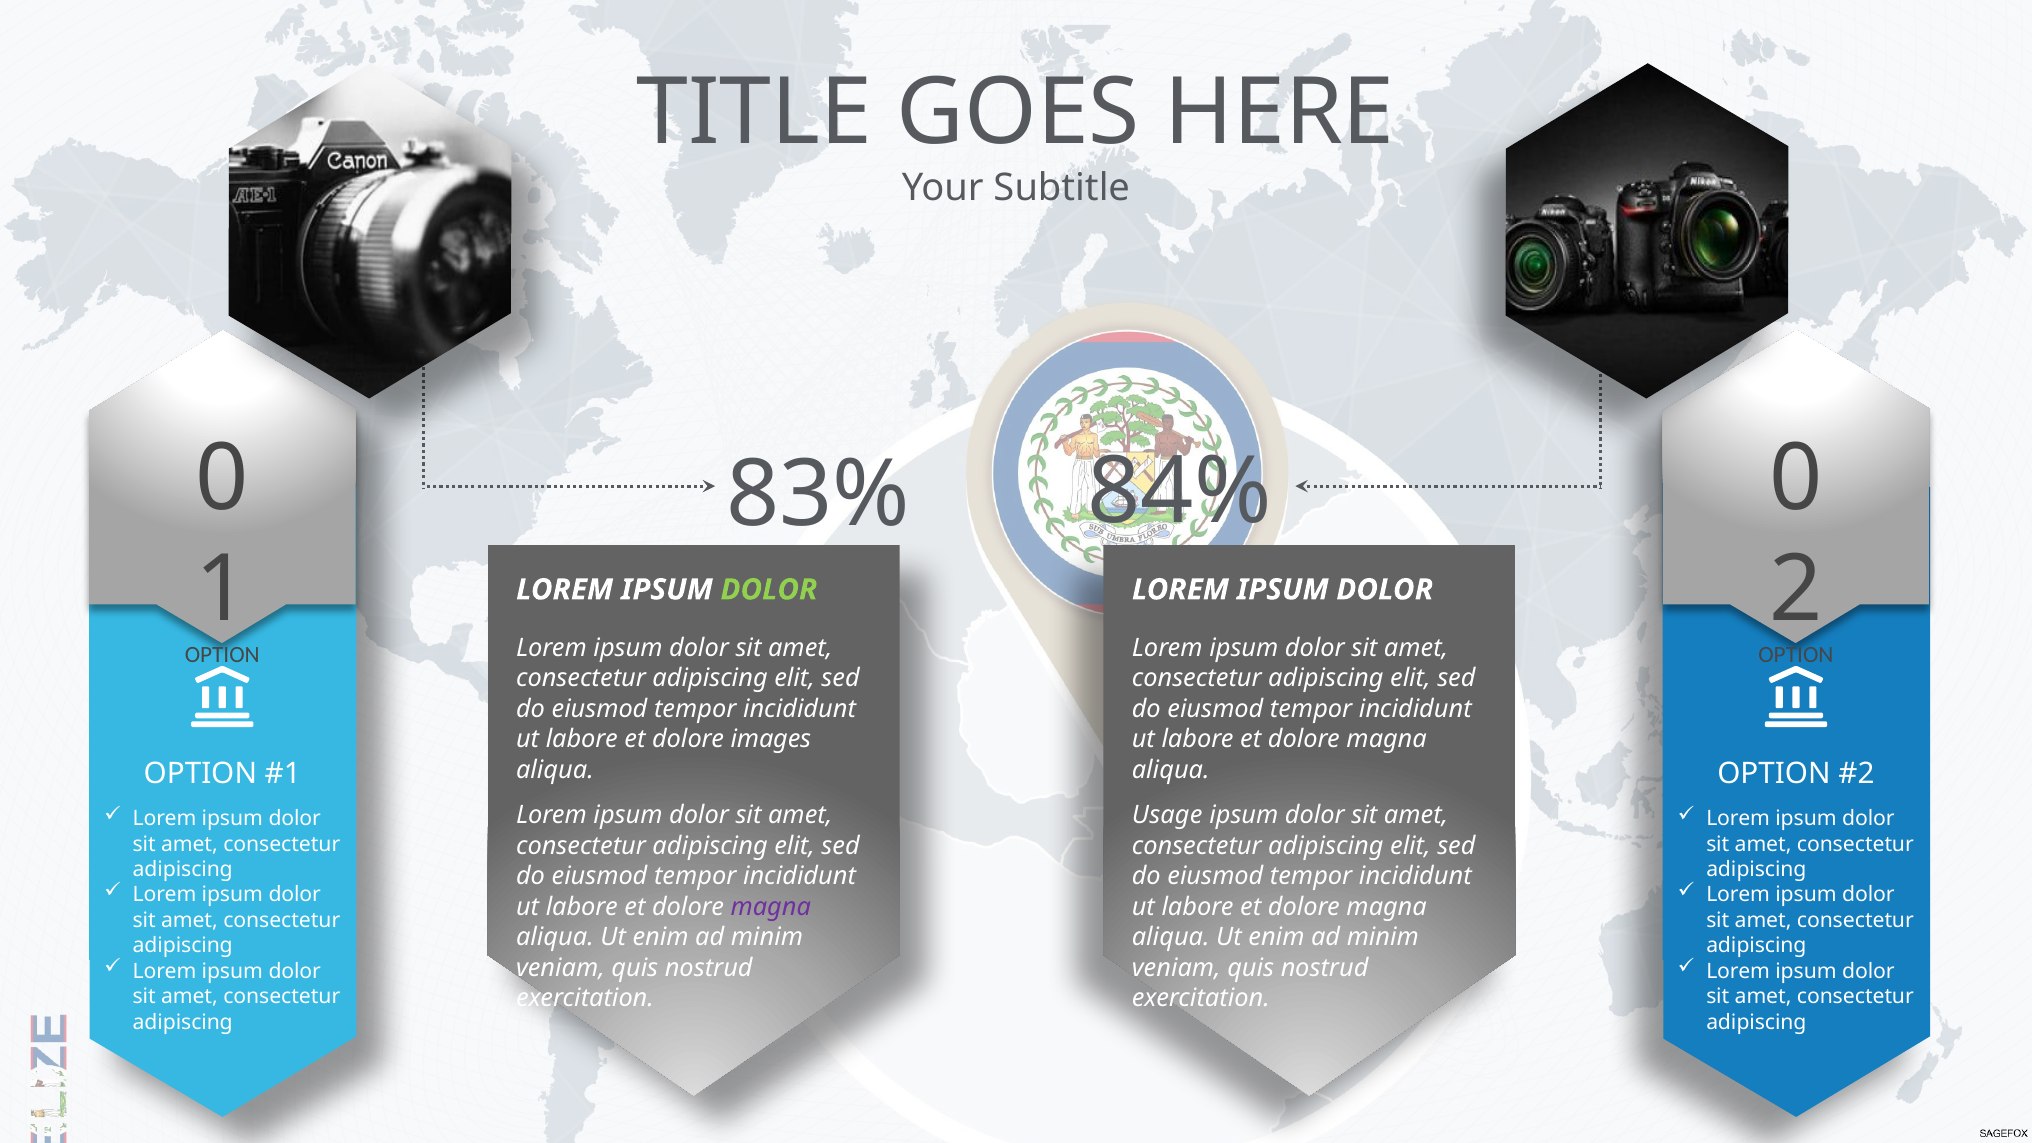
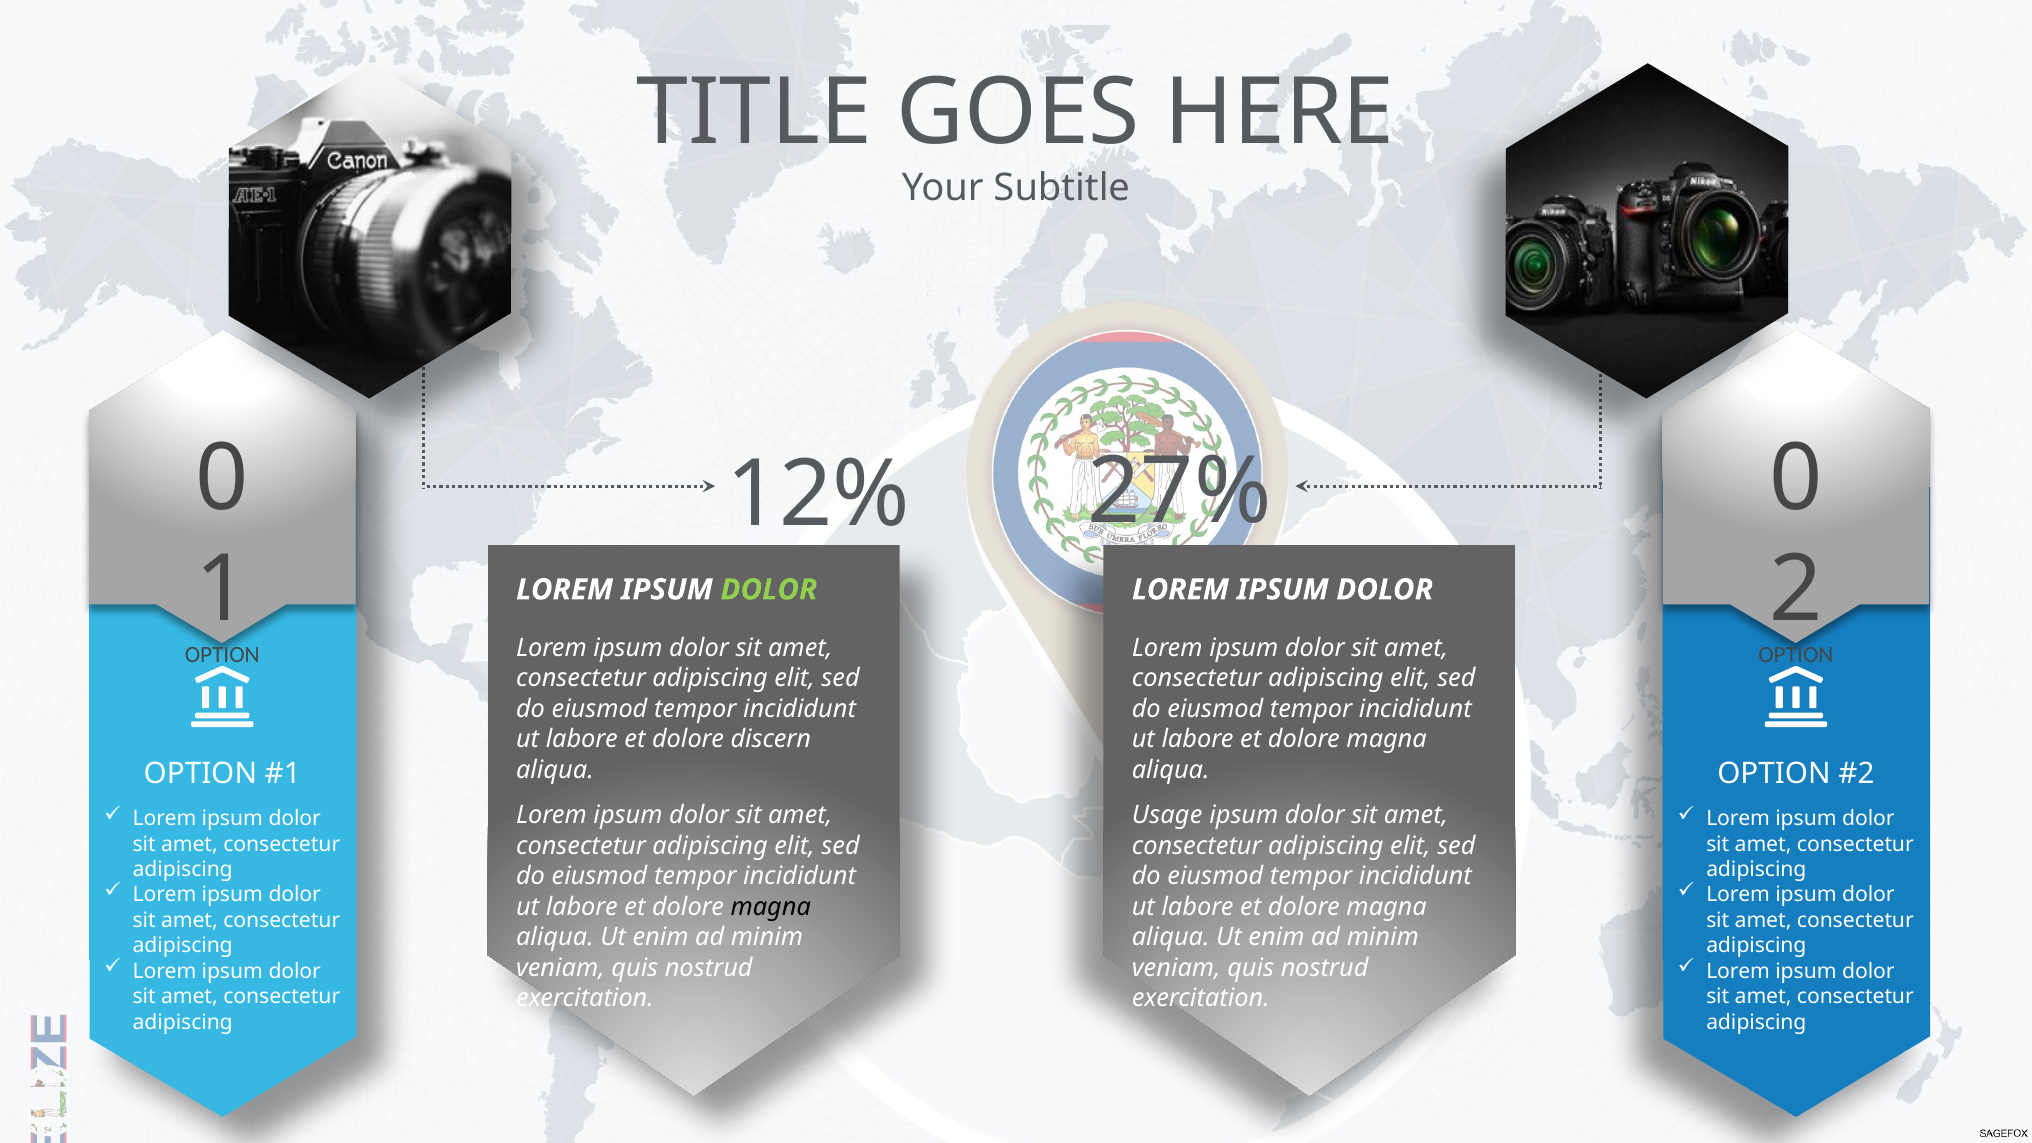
84%: 84% -> 27% (1180, 492)
83%: 83% -> 12% (818, 495)
images: images -> discern (771, 739)
magna colour: purple -> black (771, 907)
